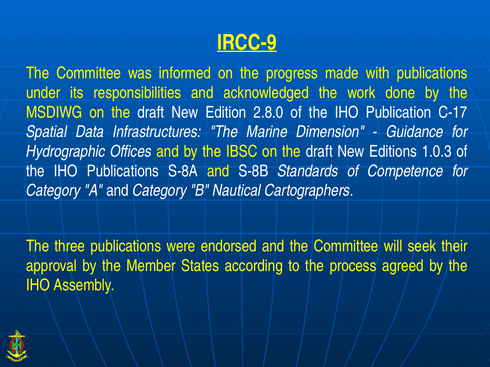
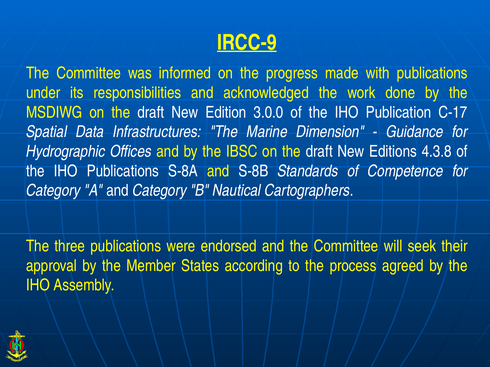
2.8.0: 2.8.0 -> 3.0.0 (269, 112)
1.0.3: 1.0.3 -> 4.3.8 (437, 152)
